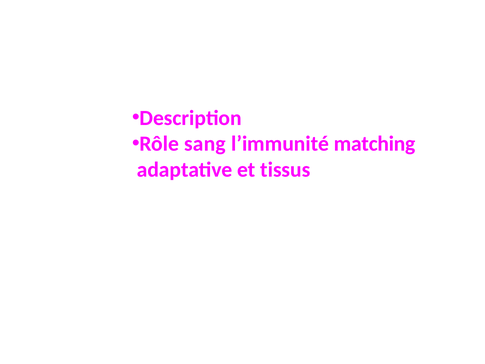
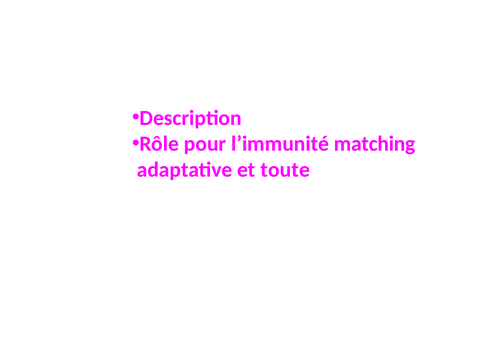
sang: sang -> pour (205, 144)
tissus: tissus -> toute (285, 170)
